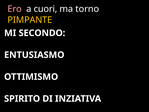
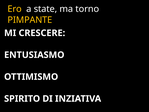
Ero colour: pink -> yellow (15, 9)
cuori: cuori -> state (45, 9)
SECONDO: SECONDO -> CRESCERE (42, 33)
